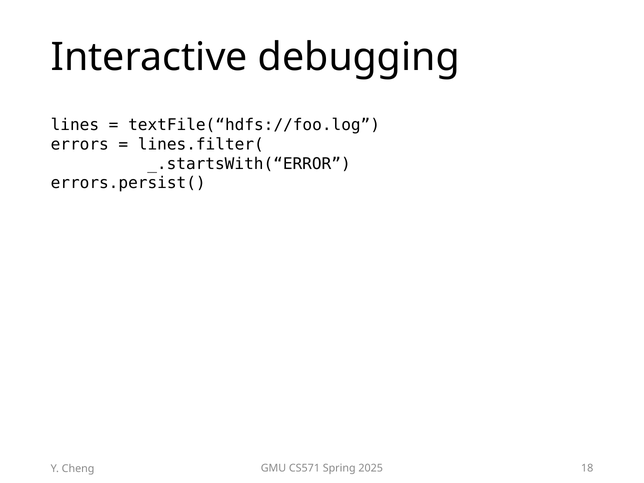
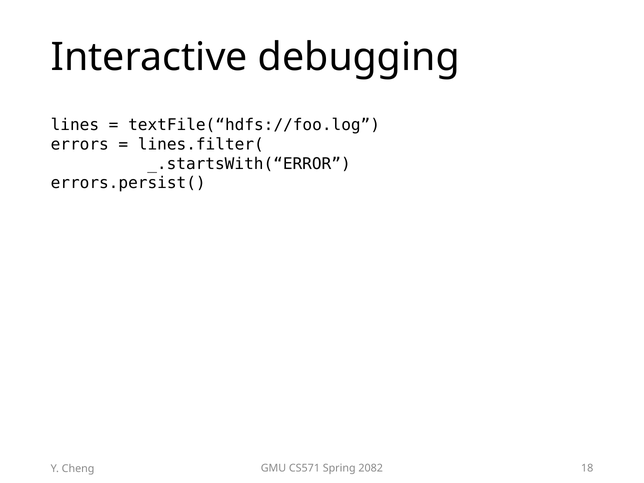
2025: 2025 -> 2082 (371, 468)
